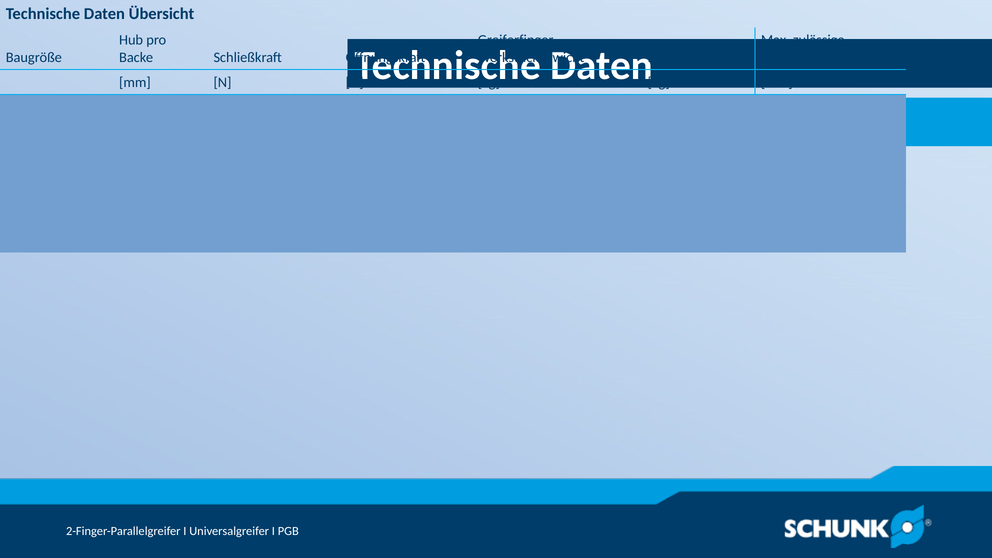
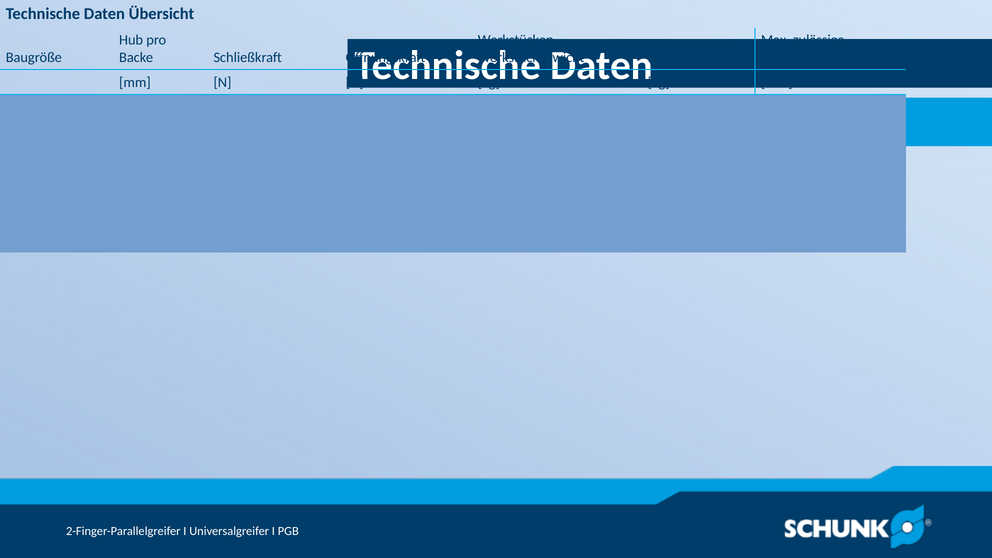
Greiferfinger: Greiferfinger -> Werkstücken (516, 40)
